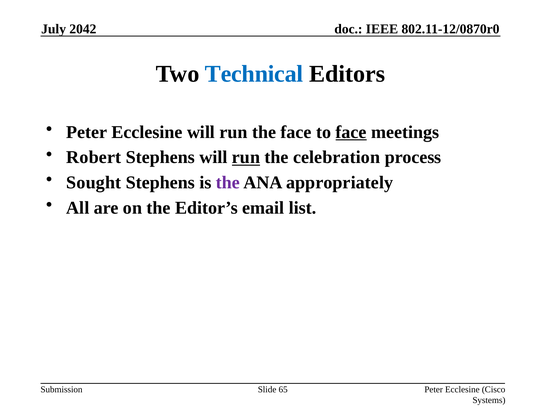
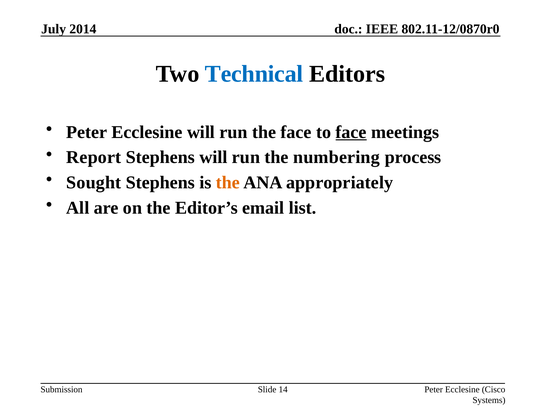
2042: 2042 -> 2014 (83, 29)
Robert: Robert -> Report (94, 157)
run underline: present -> none (246, 157)
celebration: celebration -> numbering (337, 157)
the colour: purple -> orange (228, 183)
65: 65 -> 14 (283, 389)
